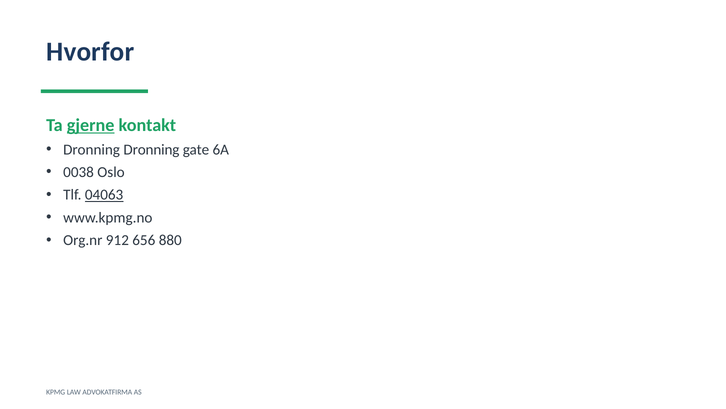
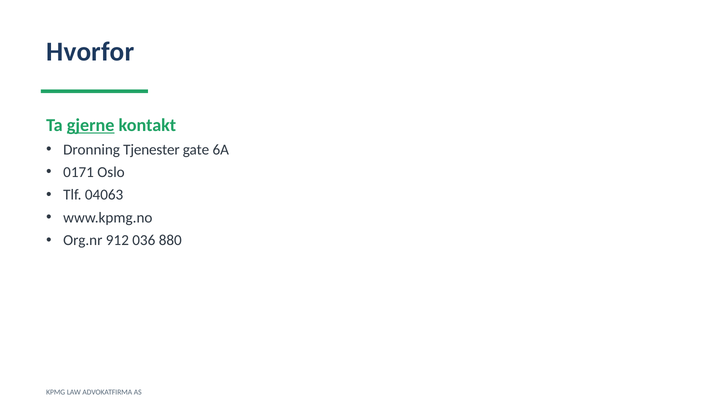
Dronning Dronning: Dronning -> Tjenester (151, 149)
0038: 0038 -> 0171 (79, 172)
04063 underline: present -> none (104, 195)
656: 656 -> 036 (144, 240)
